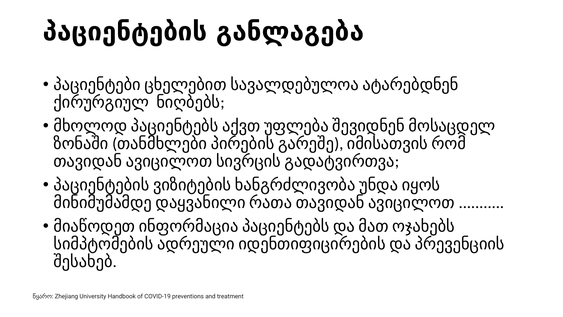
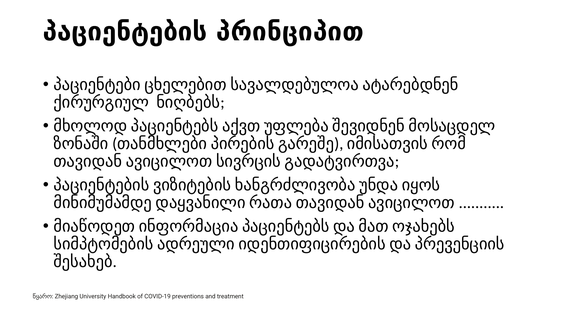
განლაგება: განლაგება -> პრინციპით (290, 32)
